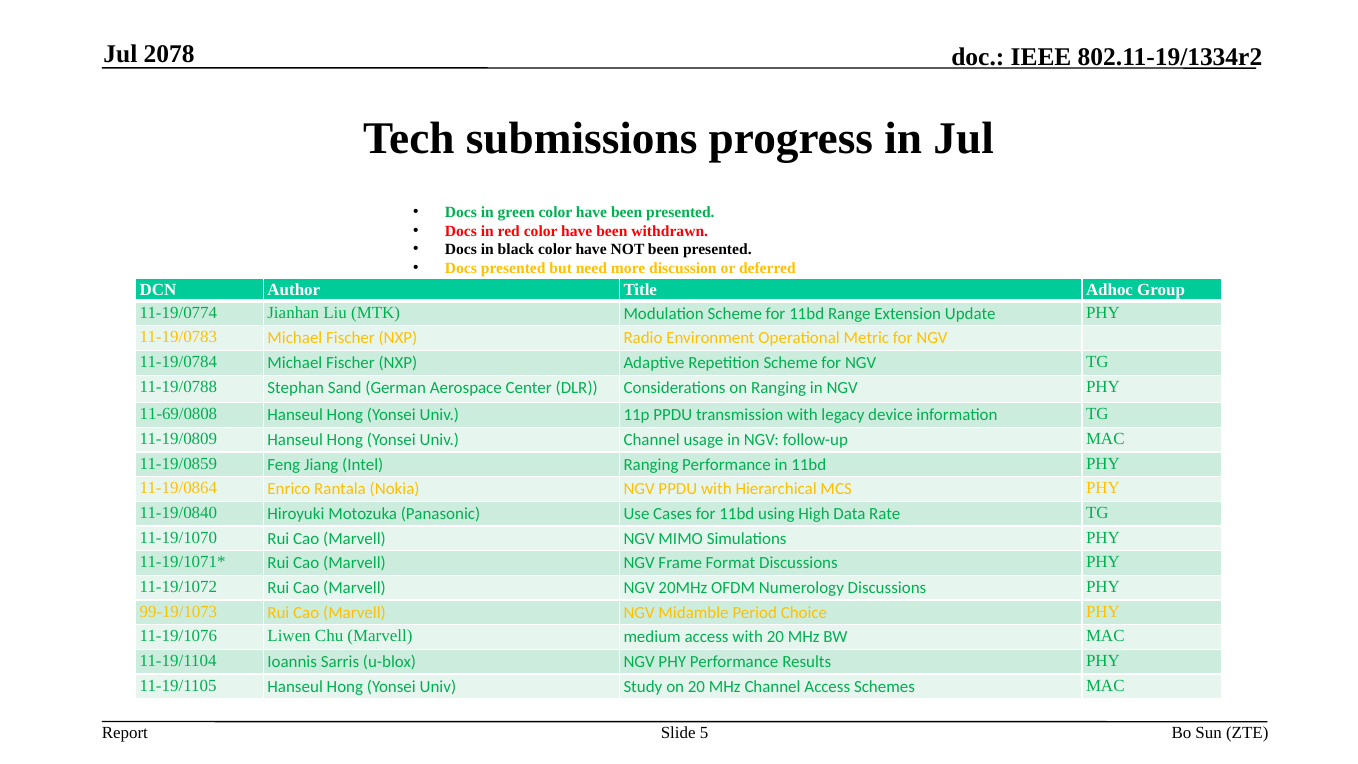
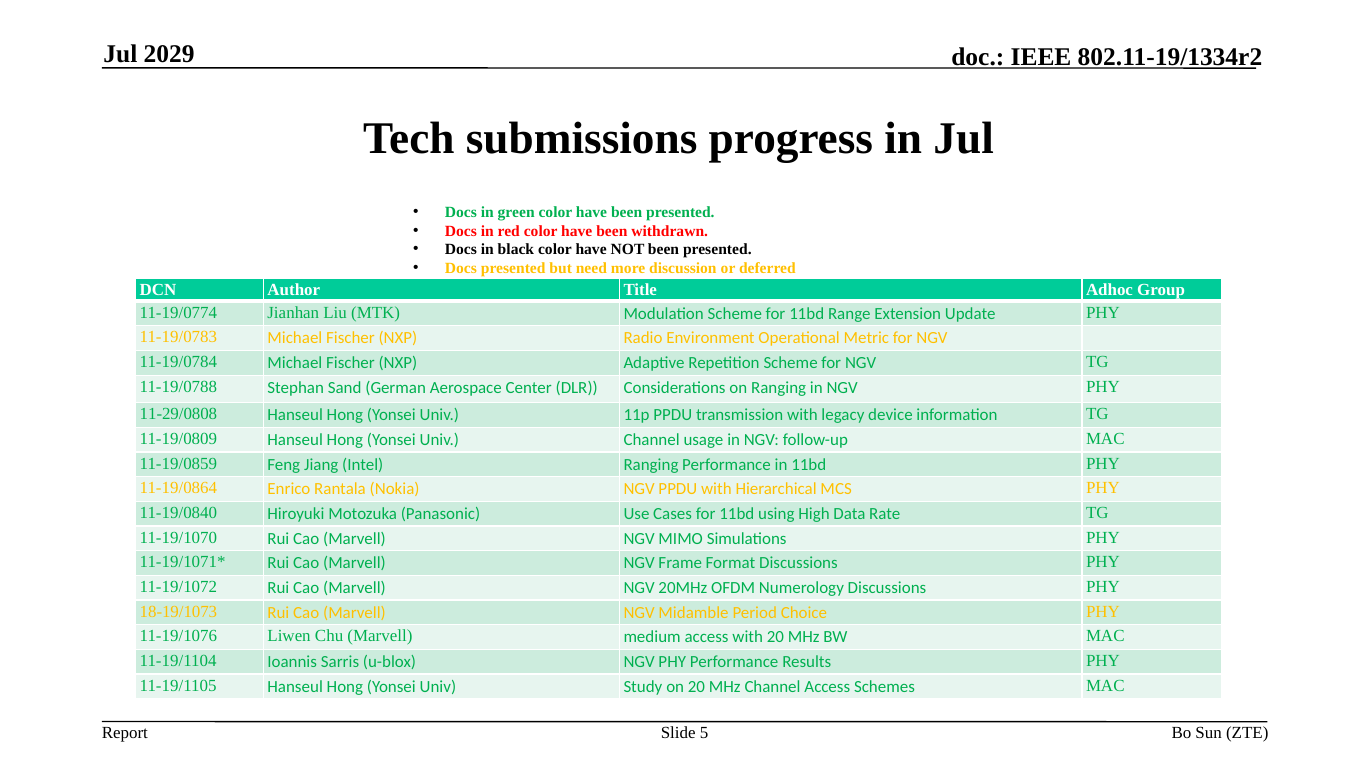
2078: 2078 -> 2029 (169, 54)
11-69/0808: 11-69/0808 -> 11-29/0808 (178, 414)
99-19/1073: 99-19/1073 -> 18-19/1073 (178, 611)
